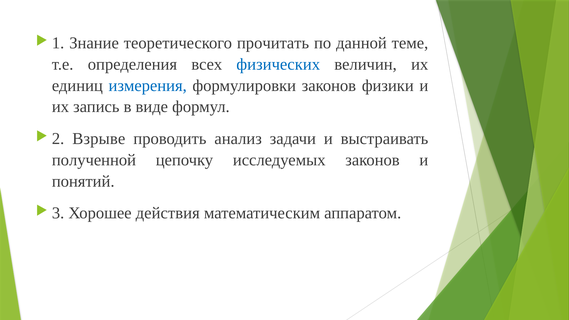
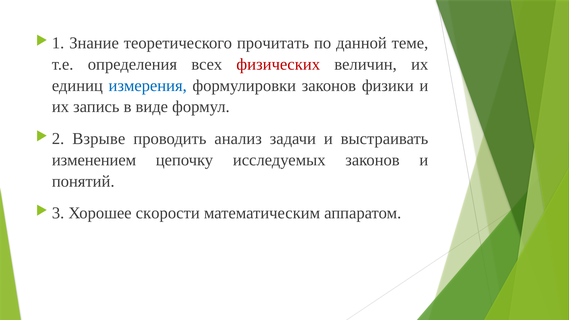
физических colour: blue -> red (278, 64)
полученной: полученной -> изменением (94, 160)
действия: действия -> скорости (168, 213)
